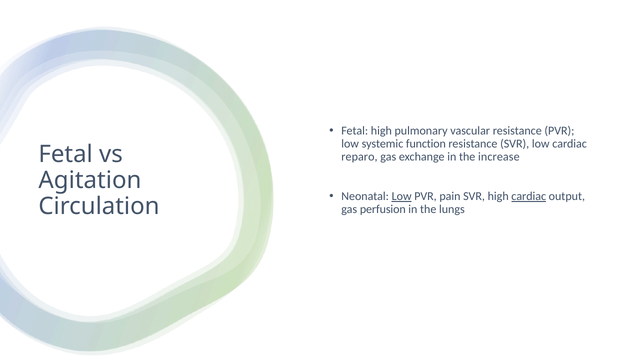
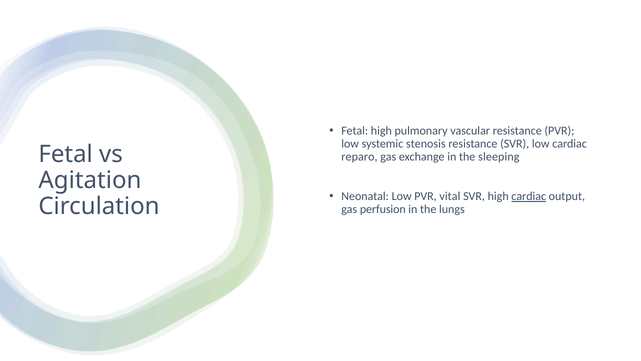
function: function -> stenosis (426, 144)
increase: increase -> sleeping (499, 157)
Low underline: present -> none (402, 196)
pain: pain -> vital (450, 196)
